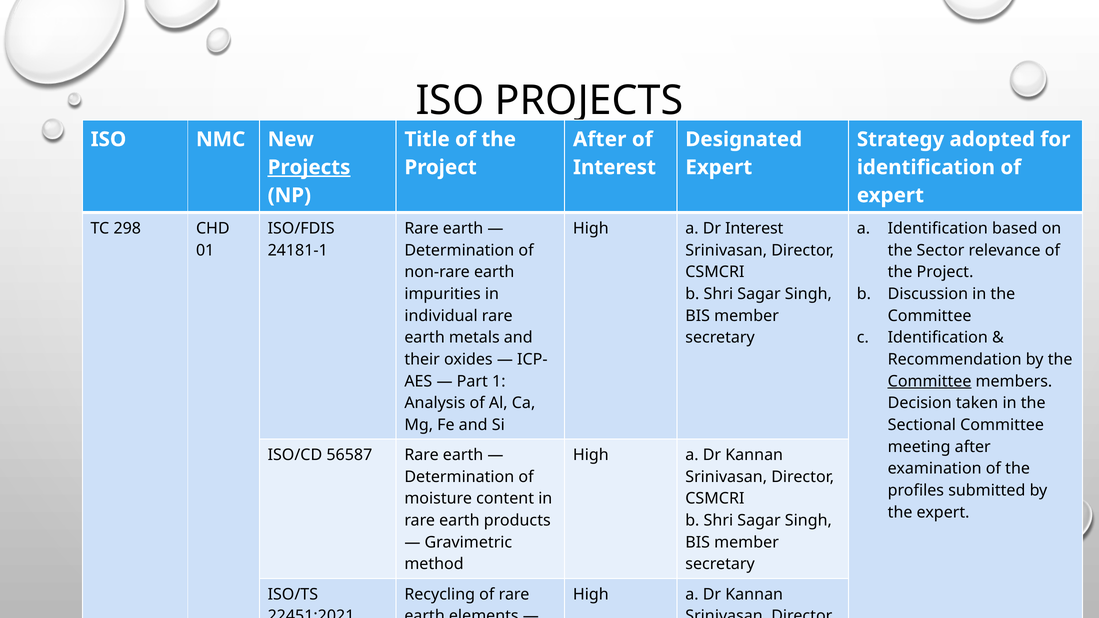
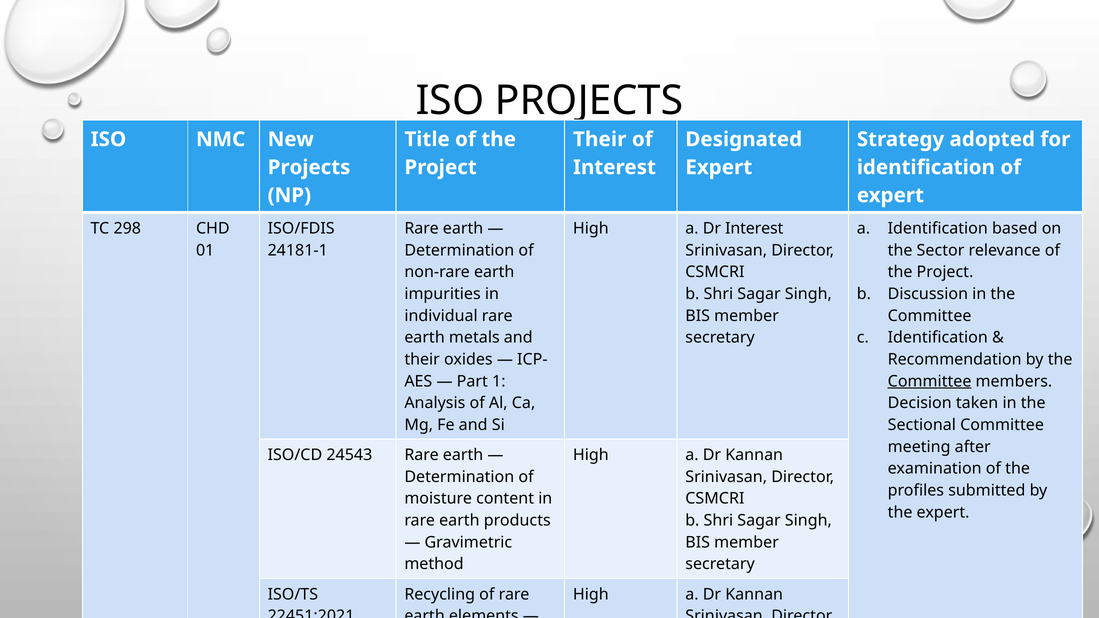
After: After -> Their (600, 139)
Projects underline: present -> none (309, 167)
56587: 56587 -> 24543 (349, 455)
